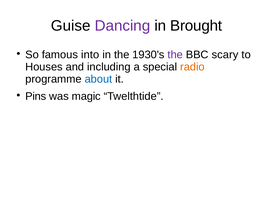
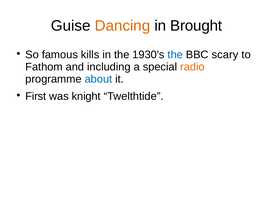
Dancing colour: purple -> orange (122, 26)
into: into -> kills (90, 55)
the colour: purple -> blue (175, 55)
Houses: Houses -> Fathom (44, 67)
Pins: Pins -> First (36, 97)
magic: magic -> knight (86, 97)
